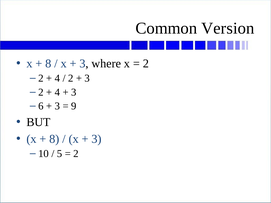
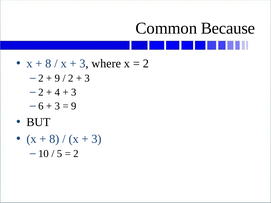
Version: Version -> Because (228, 28)
4: 4 -> 9 (57, 78)
